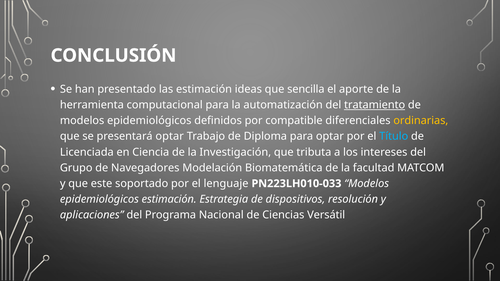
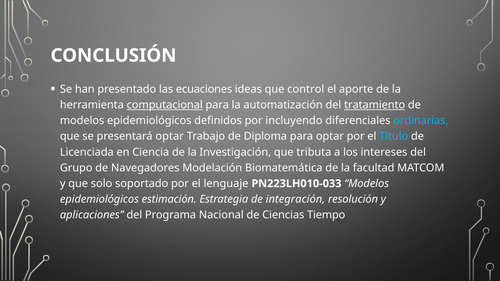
las estimación: estimación -> ecuaciones (204, 89)
sencilla: sencilla -> control (306, 89)
computacional underline: none -> present (165, 105)
compatible: compatible -> incluyendo (294, 121)
ordinarias colour: yellow -> light blue (421, 121)
este: este -> solo (102, 184)
dispositivos: dispositivos -> integración (295, 199)
Versátil: Versátil -> Tiempo (326, 215)
